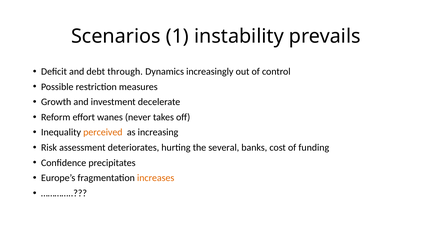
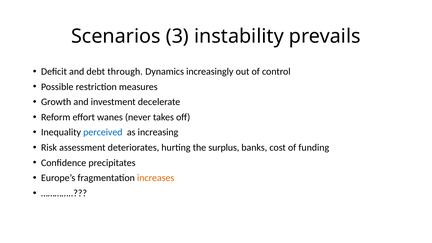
1: 1 -> 3 (177, 36)
perceived colour: orange -> blue (103, 132)
several: several -> surplus (224, 148)
